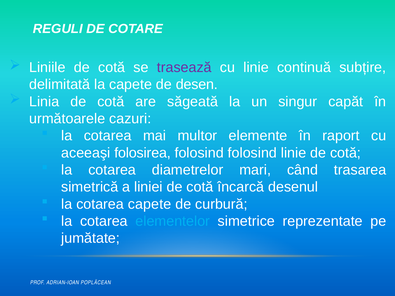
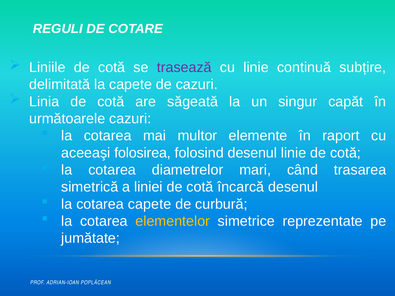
de desen: desen -> cazuri (197, 85)
folosind folosind: folosind -> desenul (252, 153)
elementelor colour: light blue -> yellow (173, 221)
